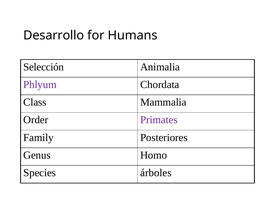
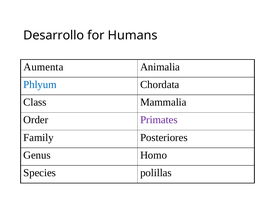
Selección: Selección -> Aumenta (43, 67)
Phlyum colour: purple -> blue (40, 85)
árboles: árboles -> polillas (156, 173)
